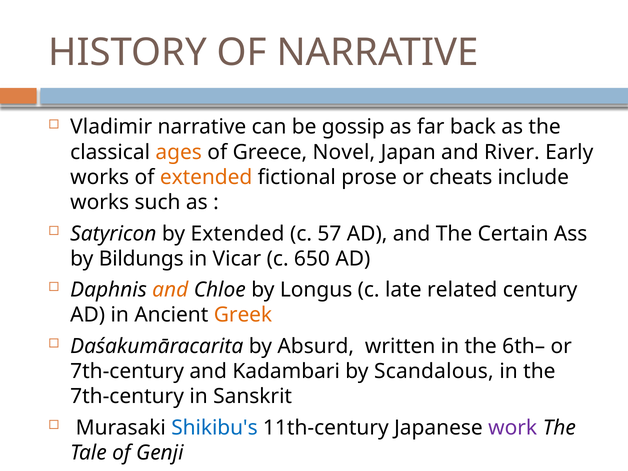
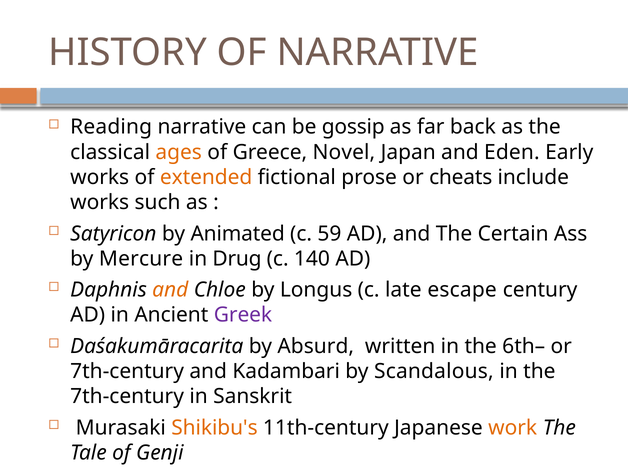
Vladimir: Vladimir -> Reading (111, 127)
River: River -> Eden (512, 152)
by Extended: Extended -> Animated (238, 234)
57: 57 -> 59 (329, 234)
Bildungs: Bildungs -> Mercure (141, 259)
Vicar: Vicar -> Drug (237, 259)
650: 650 -> 140 (312, 259)
related: related -> escape (462, 290)
Greek colour: orange -> purple (243, 315)
Shikibu's colour: blue -> orange (214, 428)
work colour: purple -> orange (513, 428)
